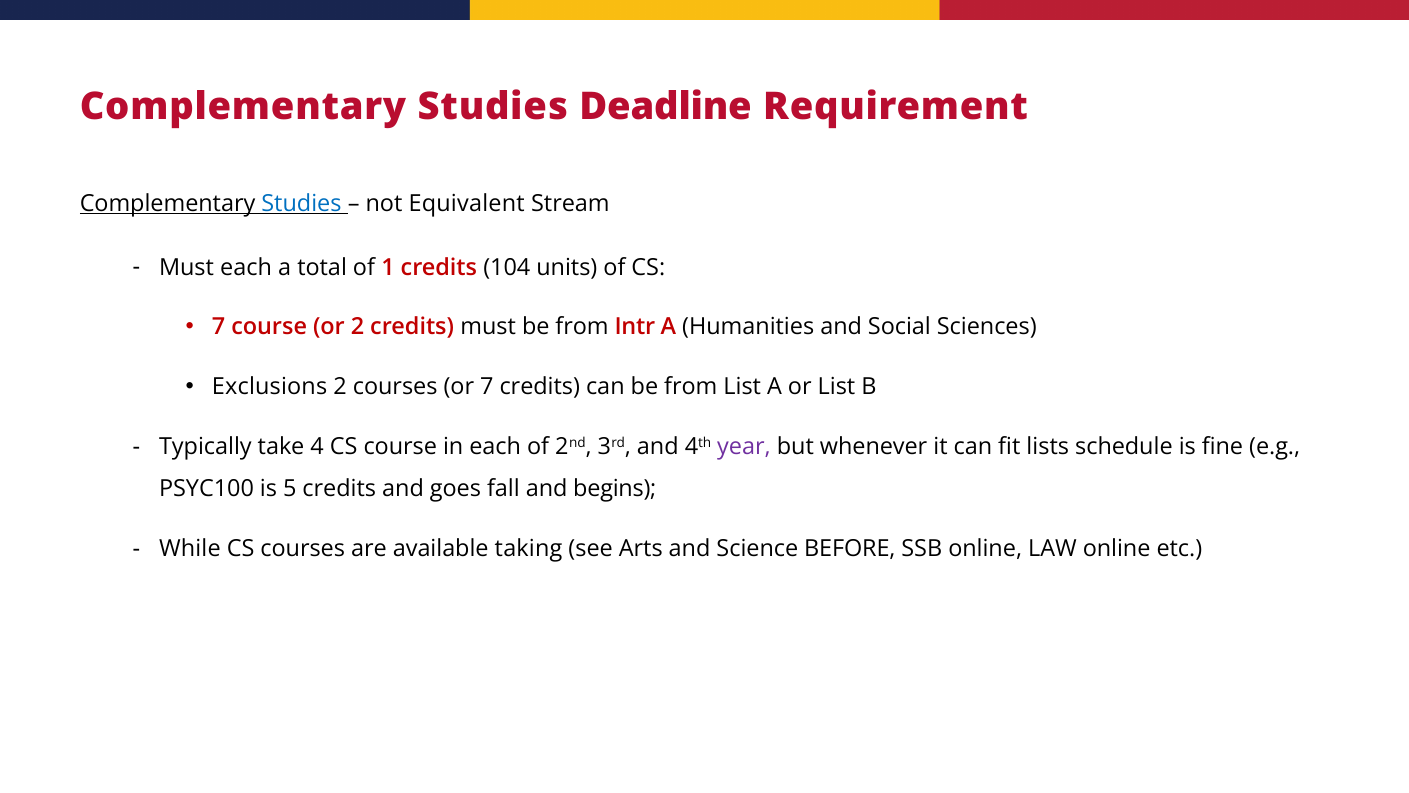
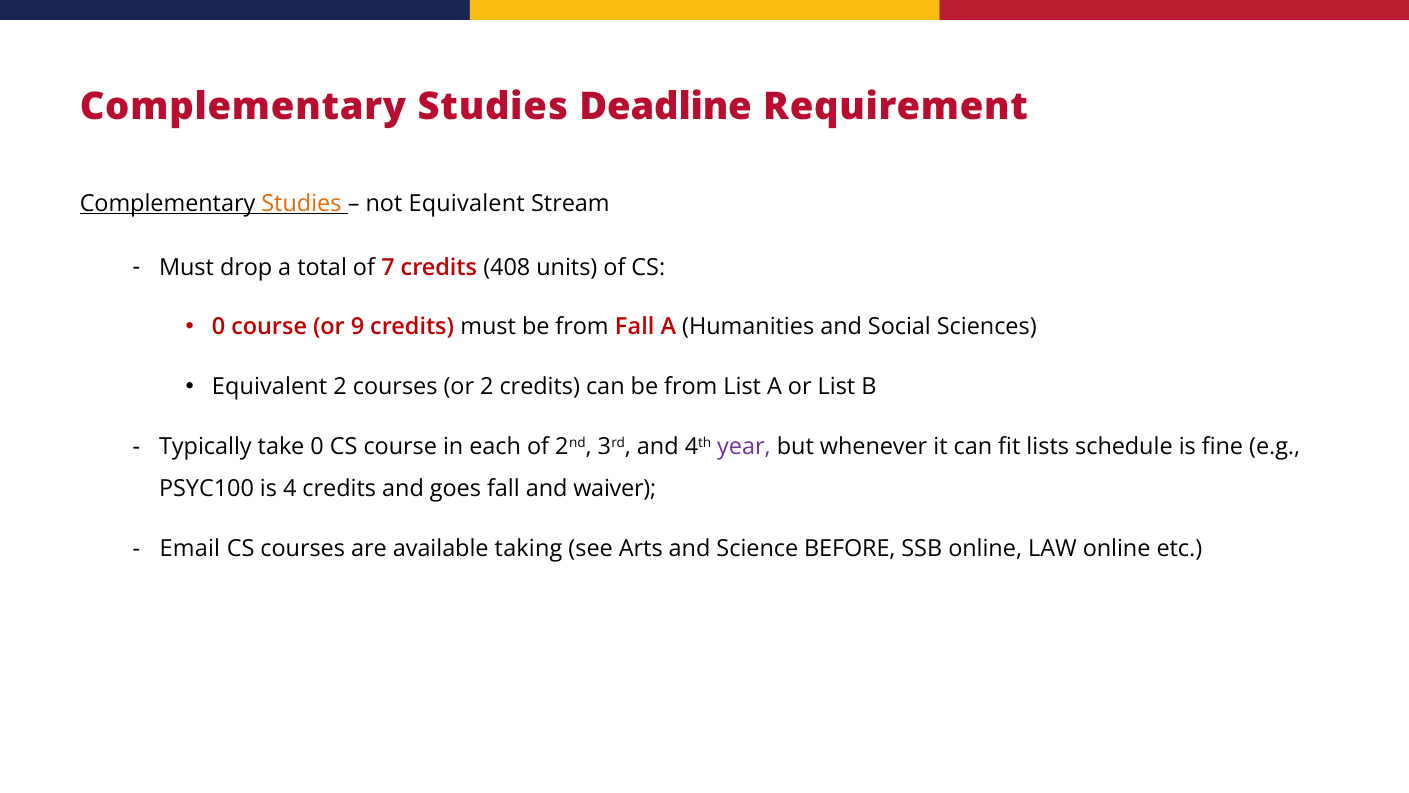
Studies colour: blue -> orange (301, 204)
Must each: each -> drop (246, 267)
1: 1 -> 7 (388, 267)
104: 104 -> 408 (507, 267)
7: 7 -> 0 (219, 327)
or 2: 2 -> 9 (358, 327)
from Intr: Intr -> Fall (635, 327)
Exclusions: Exclusions -> Equivalent (270, 387)
or 7: 7 -> 2 (487, 387)
take 4: 4 -> 0 (317, 447)
5: 5 -> 4 (290, 489)
begins: begins -> waiver (615, 489)
While: While -> Email (190, 549)
